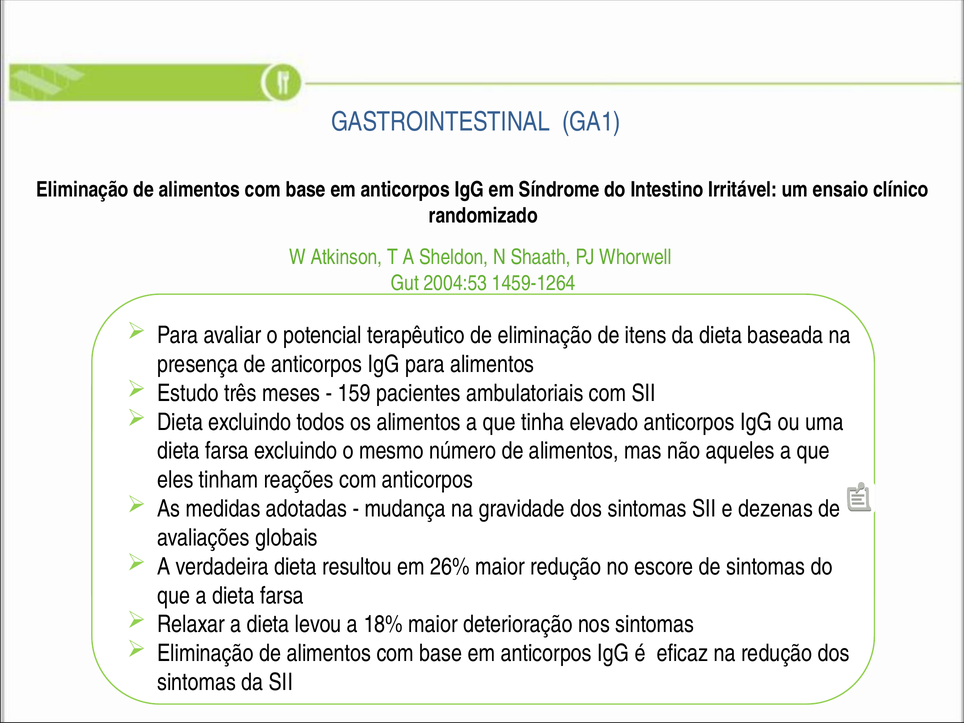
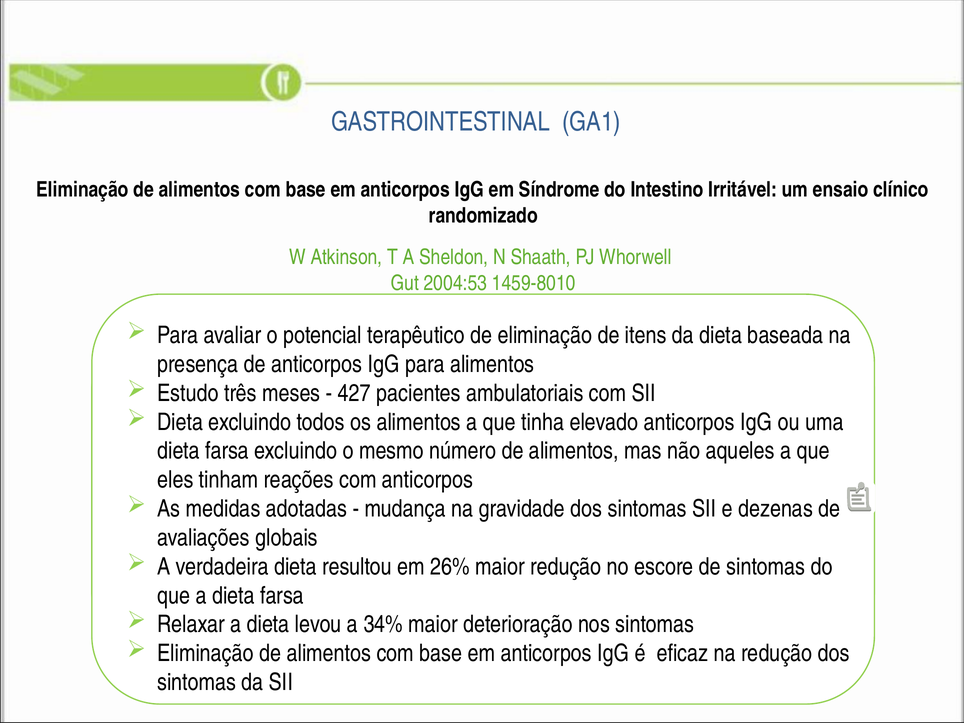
1459-1264: 1459-1264 -> 1459-8010 (534, 283)
159: 159 -> 427 (354, 393)
18%: 18% -> 34% (383, 624)
